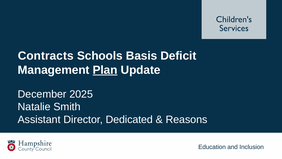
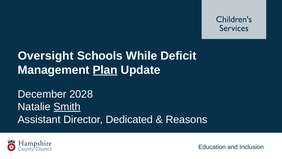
Contracts: Contracts -> Oversight (46, 56)
Basis: Basis -> While (142, 56)
2025: 2025 -> 2028 (81, 94)
Smith underline: none -> present (67, 107)
